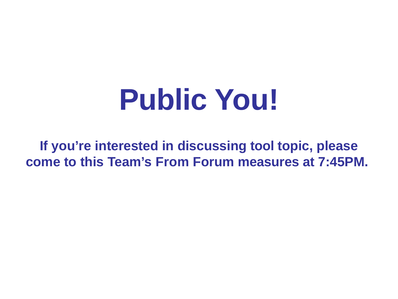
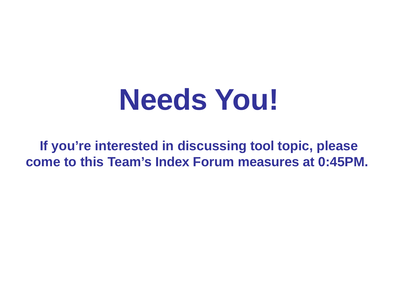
Public: Public -> Needs (163, 100)
From: From -> Index (172, 162)
7:45PM: 7:45PM -> 0:45PM (343, 162)
